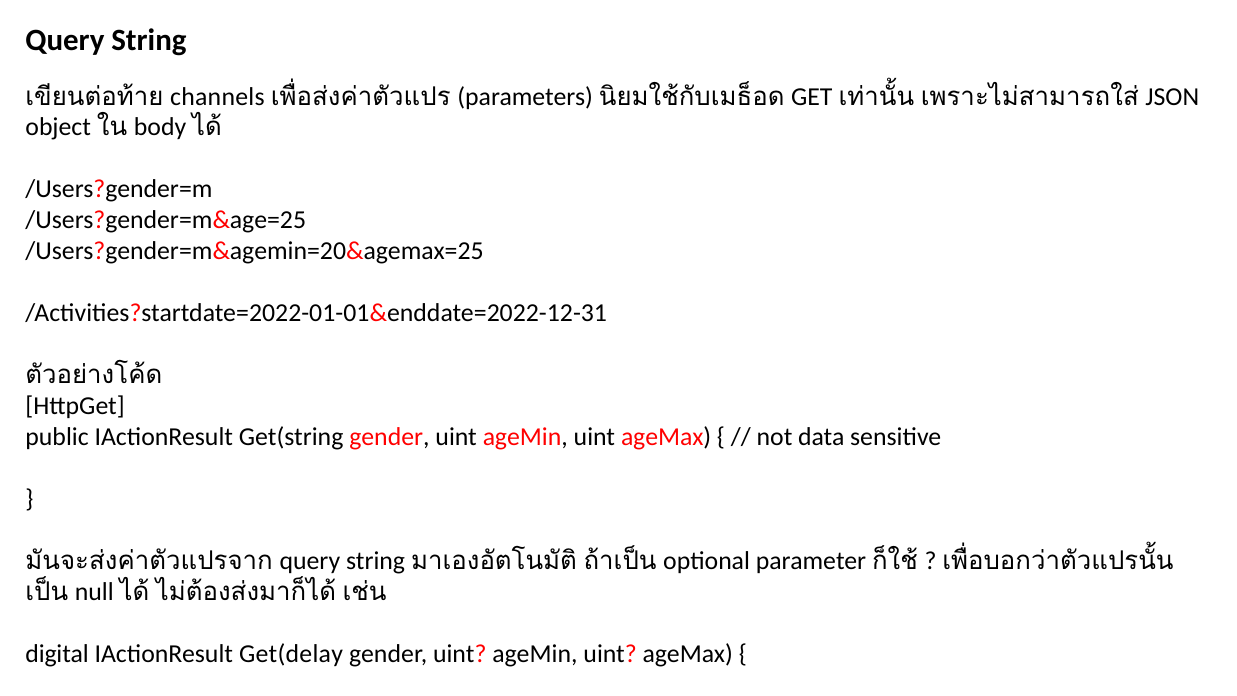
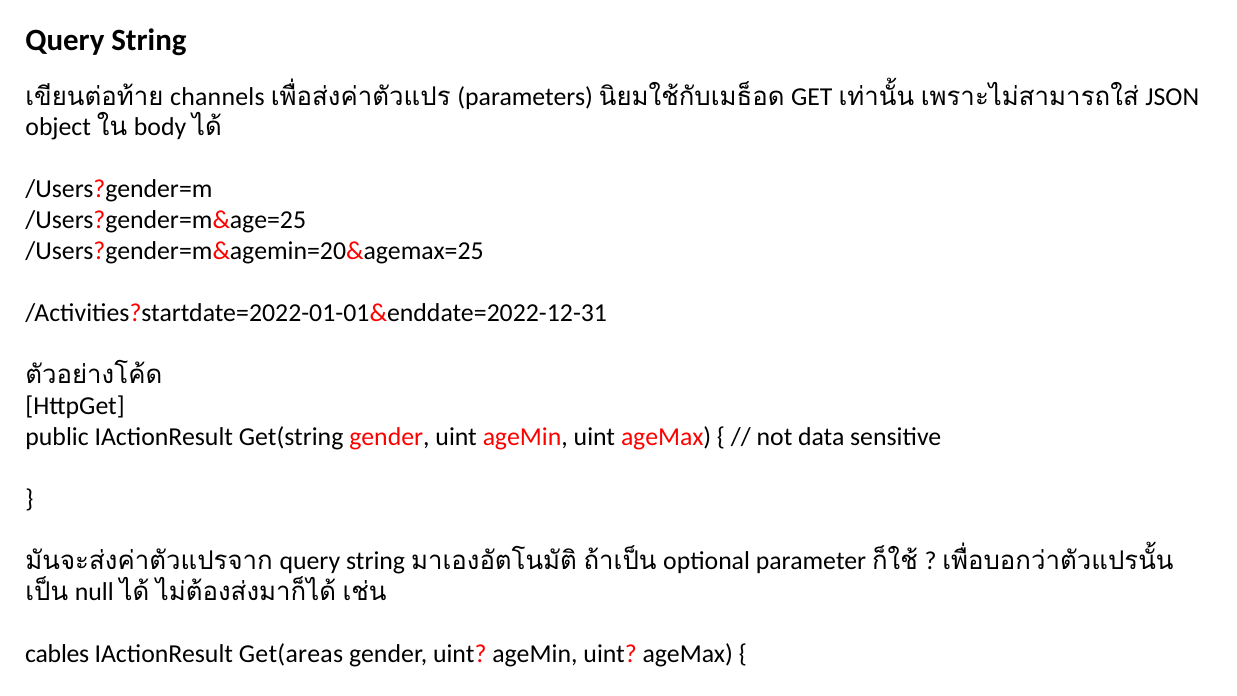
digital: digital -> cables (57, 653)
Get(delay: Get(delay -> Get(areas (291, 653)
